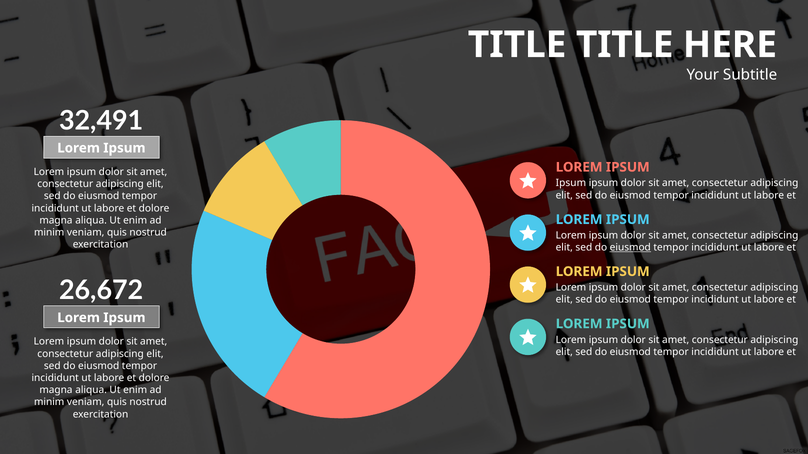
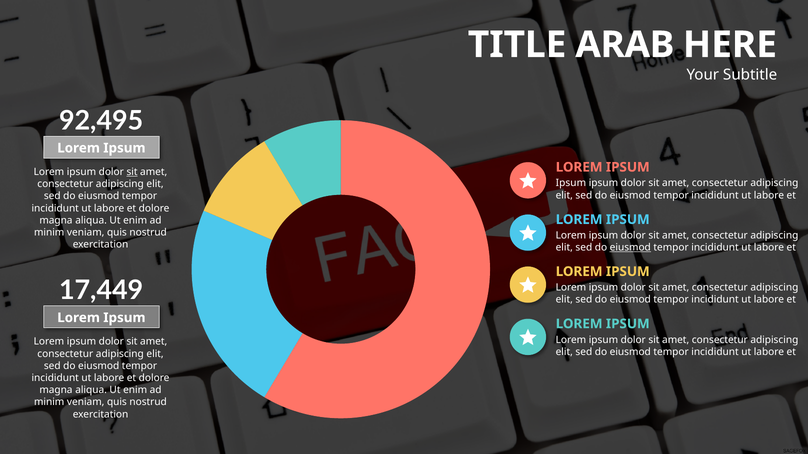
TITLE TITLE: TITLE -> ARAB (625, 45)
32,491: 32,491 -> 92,495 (101, 121)
sit underline: none -> present (132, 172)
26,672: 26,672 -> 17,449 (101, 291)
